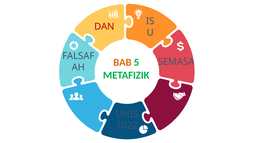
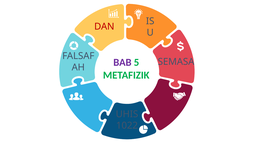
BAB colour: orange -> purple (122, 62)
